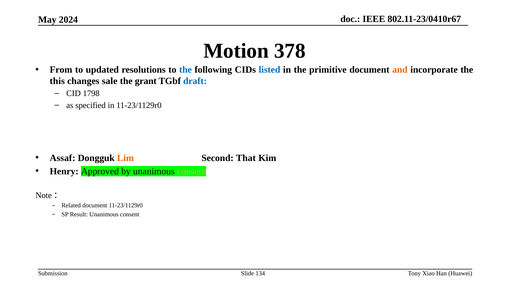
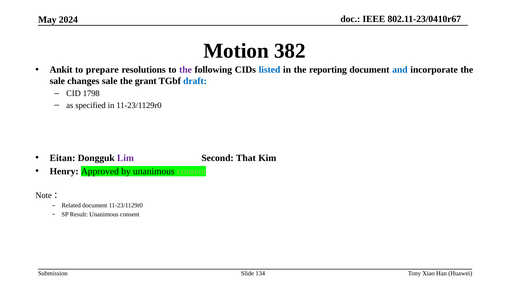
378: 378 -> 382 (290, 51)
From: From -> Ankit (61, 70)
updated: updated -> prepare (102, 70)
the colour: blue -> purple (186, 70)
primitive: primitive -> reporting (328, 70)
and colour: orange -> blue (400, 70)
this: this -> sale (57, 81)
Assaf: Assaf -> Eitan (63, 158)
Lim colour: orange -> purple (125, 158)
